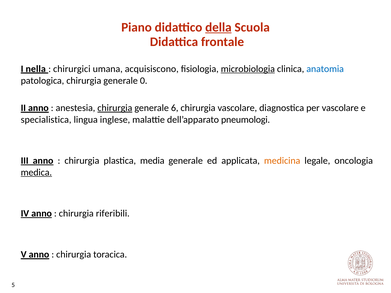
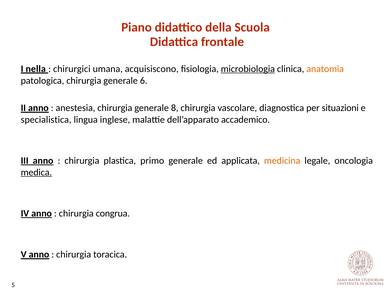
della underline: present -> none (218, 27)
anatomia colour: blue -> orange (325, 69)
0: 0 -> 6 (144, 81)
chirurgia underline: present -> none (115, 108)
6: 6 -> 8 (175, 108)
per vascolare: vascolare -> situazioni (340, 108)
pneumologi: pneumologi -> accademico (246, 120)
media: media -> primo (152, 161)
riferibili: riferibili -> congrua (113, 214)
